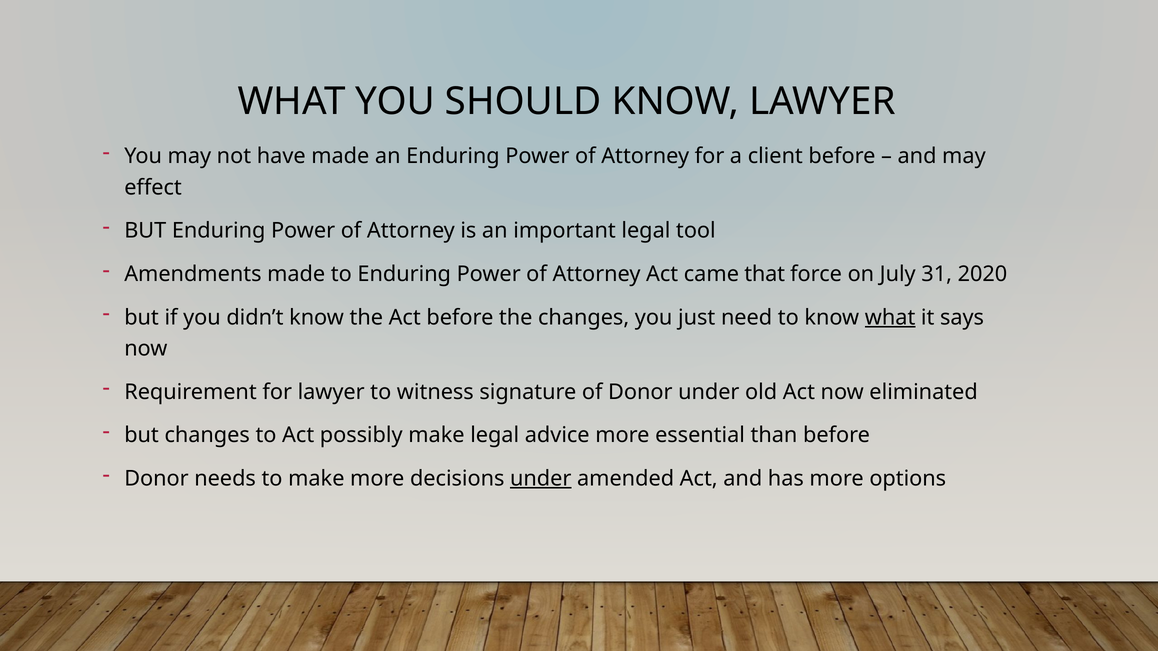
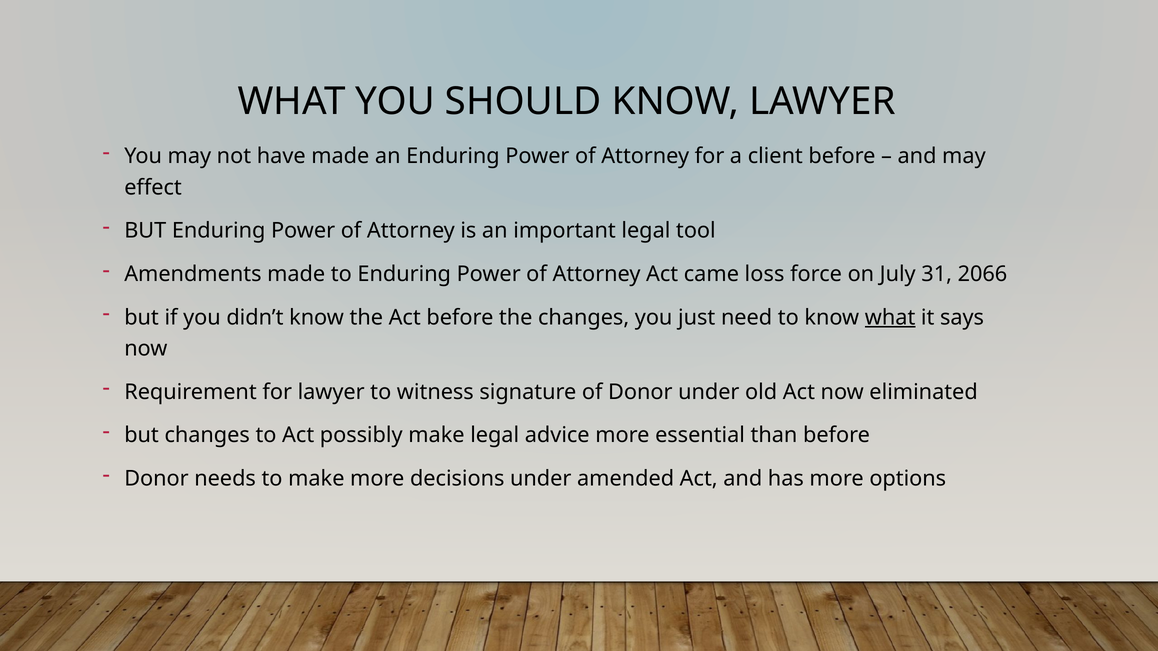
that: that -> loss (764, 274)
2020: 2020 -> 2066 (982, 274)
under underline: present -> none (541, 479)
